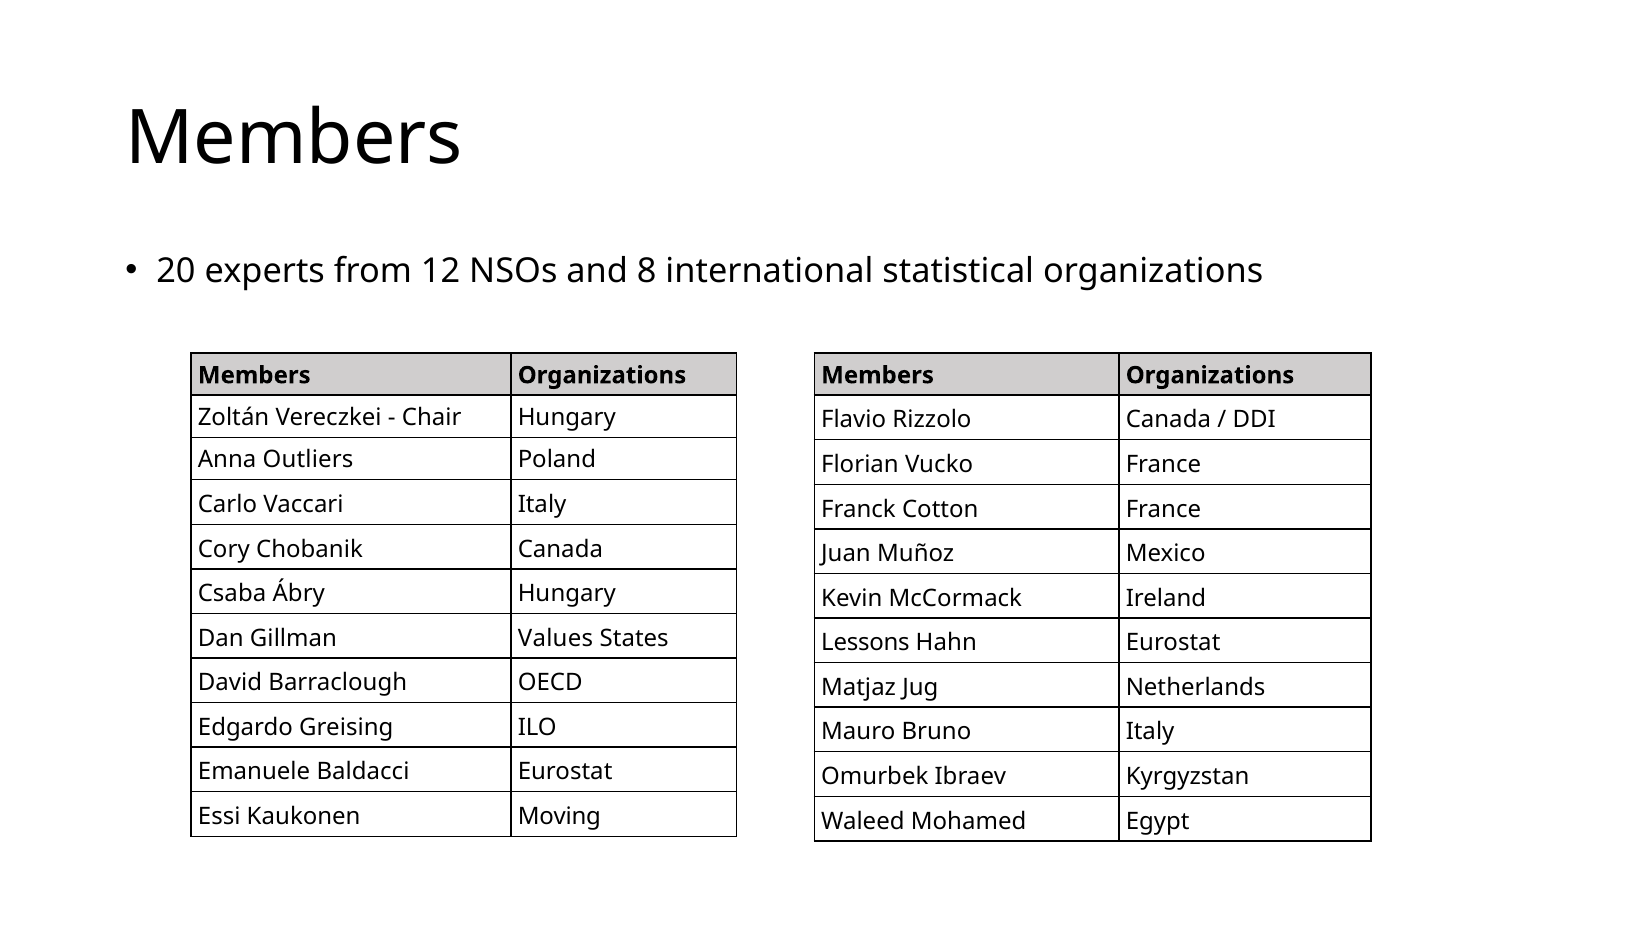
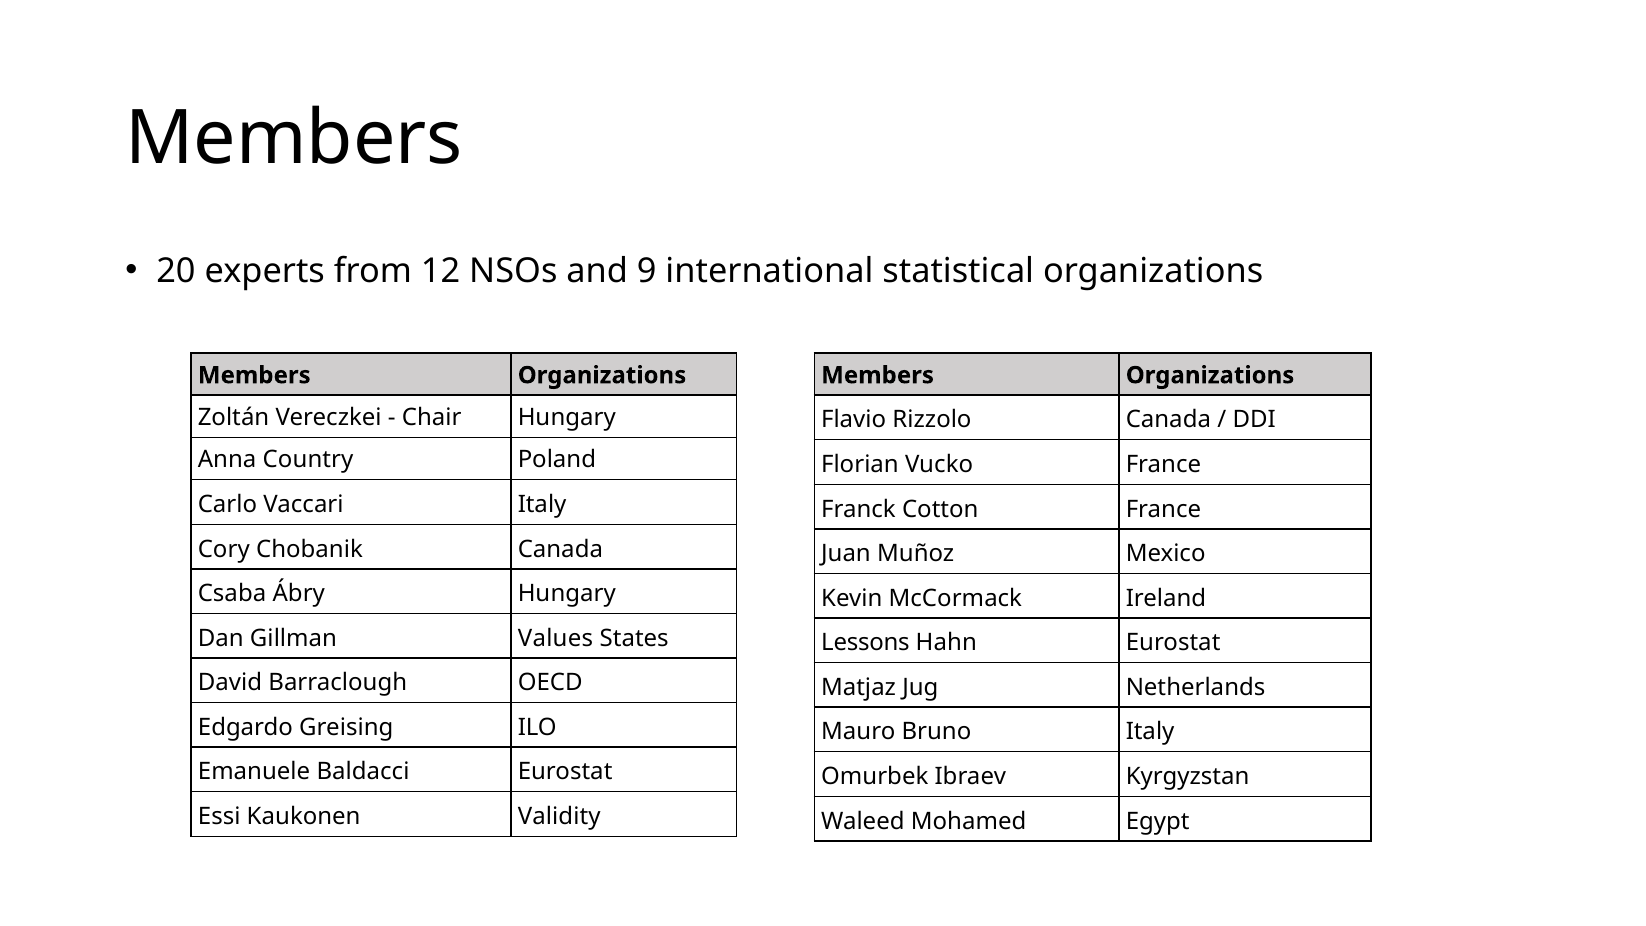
8: 8 -> 9 (647, 271)
Outliers: Outliers -> Country (308, 460)
Moving: Moving -> Validity (559, 816)
